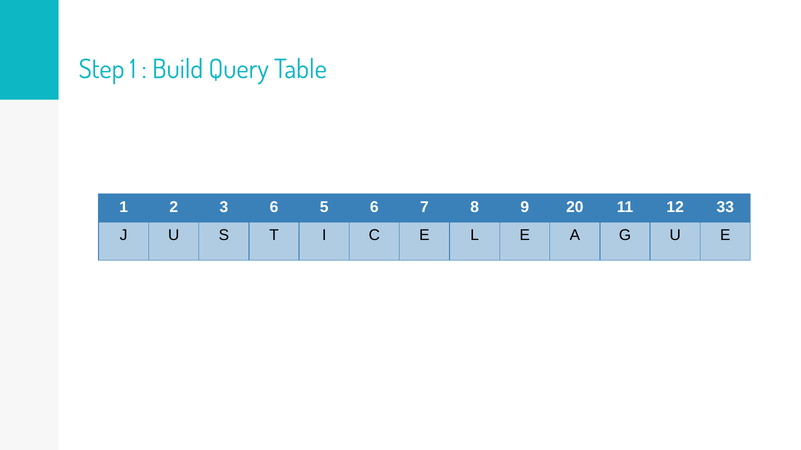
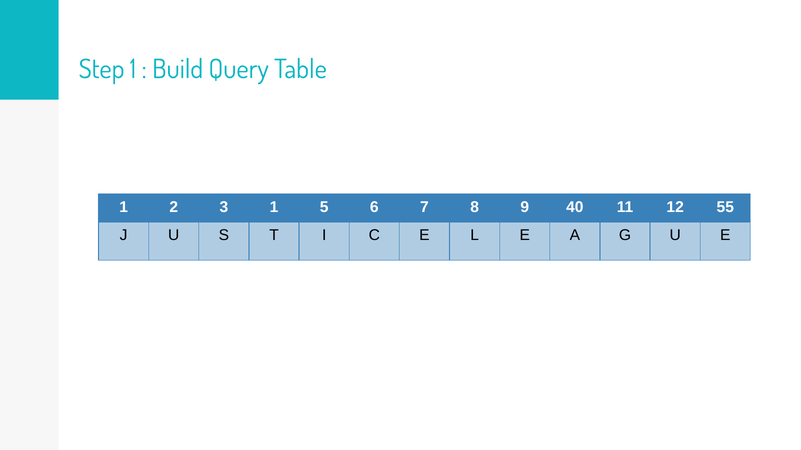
3 6: 6 -> 1 (274, 207)
20: 20 -> 40 (575, 207)
33: 33 -> 55 (725, 207)
